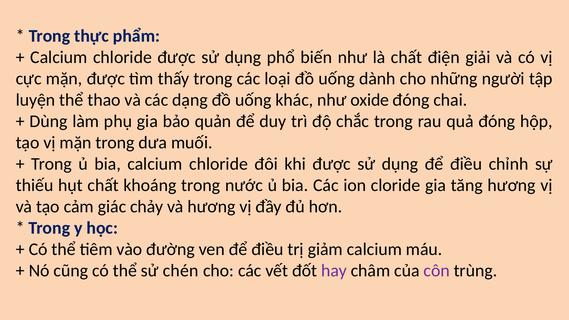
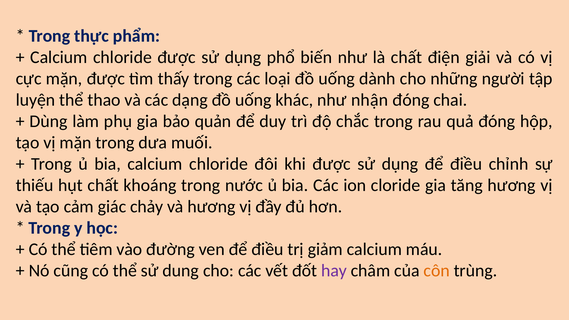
oxide: oxide -> nhận (370, 100)
chén: chén -> dung (181, 271)
côn colour: purple -> orange (437, 271)
